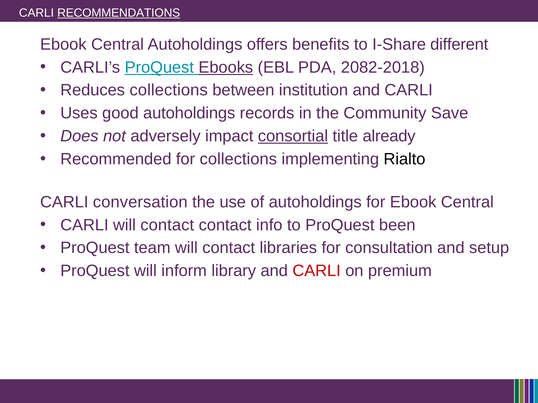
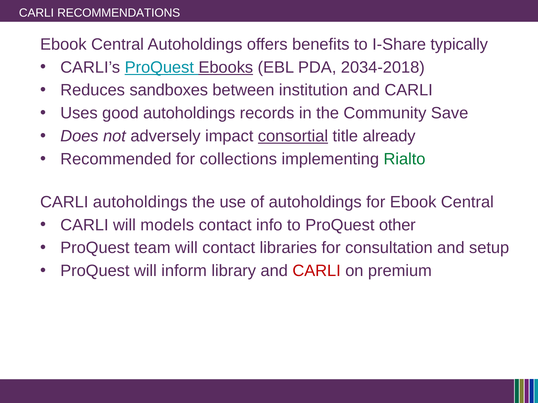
RECOMMENDATIONS underline: present -> none (119, 13)
different: different -> typically (459, 44)
2082-2018: 2082-2018 -> 2034-2018 (383, 67)
Reduces collections: collections -> sandboxes (169, 90)
Rialto colour: black -> green (404, 159)
CARLI conversation: conversation -> autoholdings (140, 202)
CARLI will contact: contact -> models (167, 225)
been: been -> other (397, 225)
